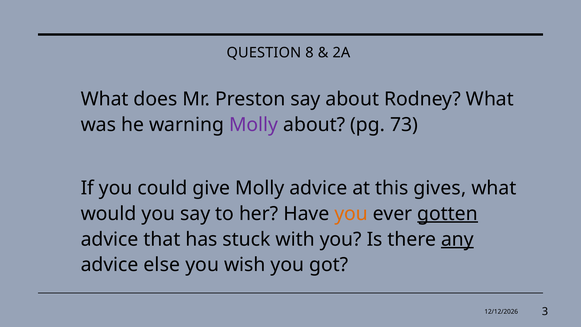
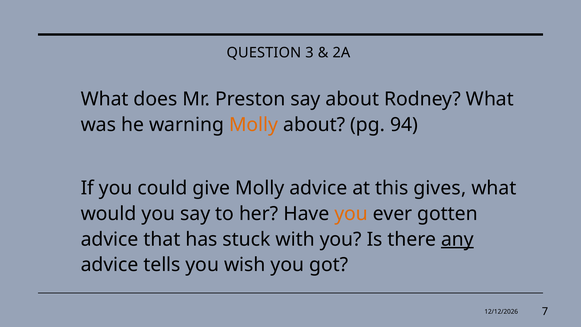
8: 8 -> 3 (309, 53)
Molly colour: purple -> orange (254, 125)
73: 73 -> 94 (404, 125)
gotten underline: present -> none (448, 214)
else: else -> tells (162, 265)
3: 3 -> 7 (545, 311)
